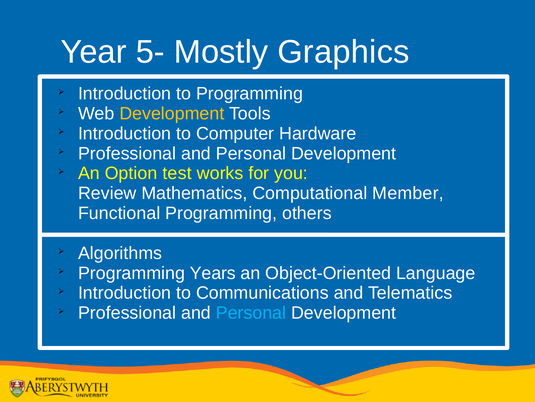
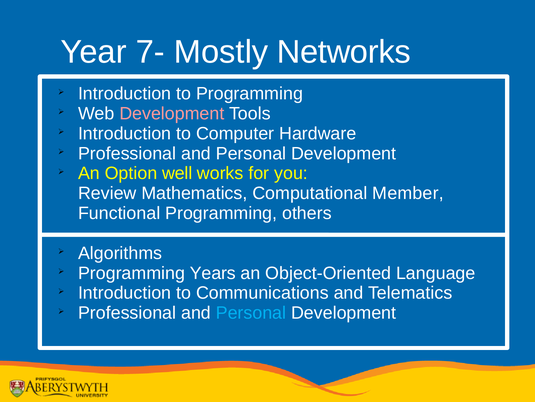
5-: 5- -> 7- (150, 52)
Graphics: Graphics -> Networks (344, 52)
Development colour: yellow -> pink (172, 113)
test: test -> well (177, 173)
